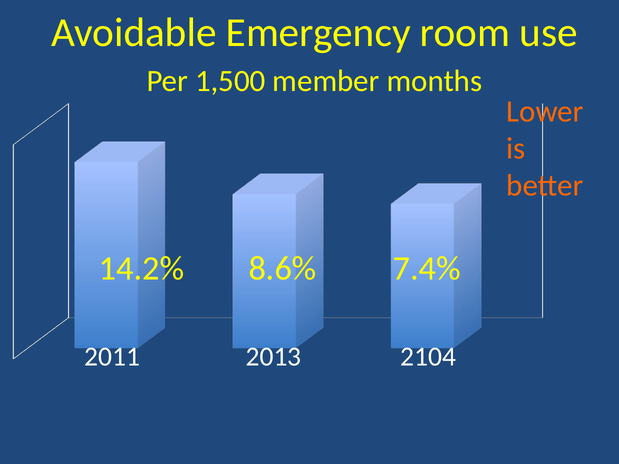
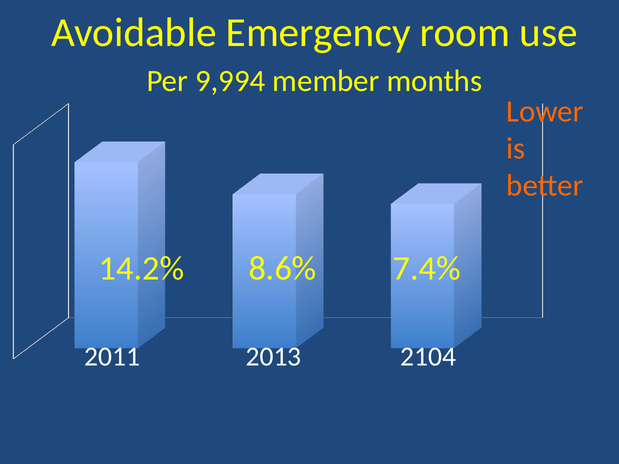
1,500: 1,500 -> 9,994 (230, 81)
